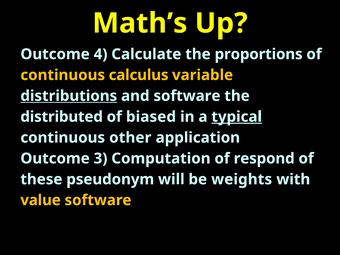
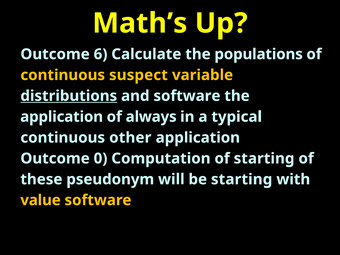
4: 4 -> 6 (101, 54)
proportions: proportions -> populations (259, 54)
calculus: calculus -> suspect (138, 75)
distributed: distributed -> application (62, 117)
biased: biased -> always (151, 117)
typical underline: present -> none (237, 117)
3: 3 -> 0 (101, 158)
of respond: respond -> starting (264, 158)
be weights: weights -> starting (242, 179)
